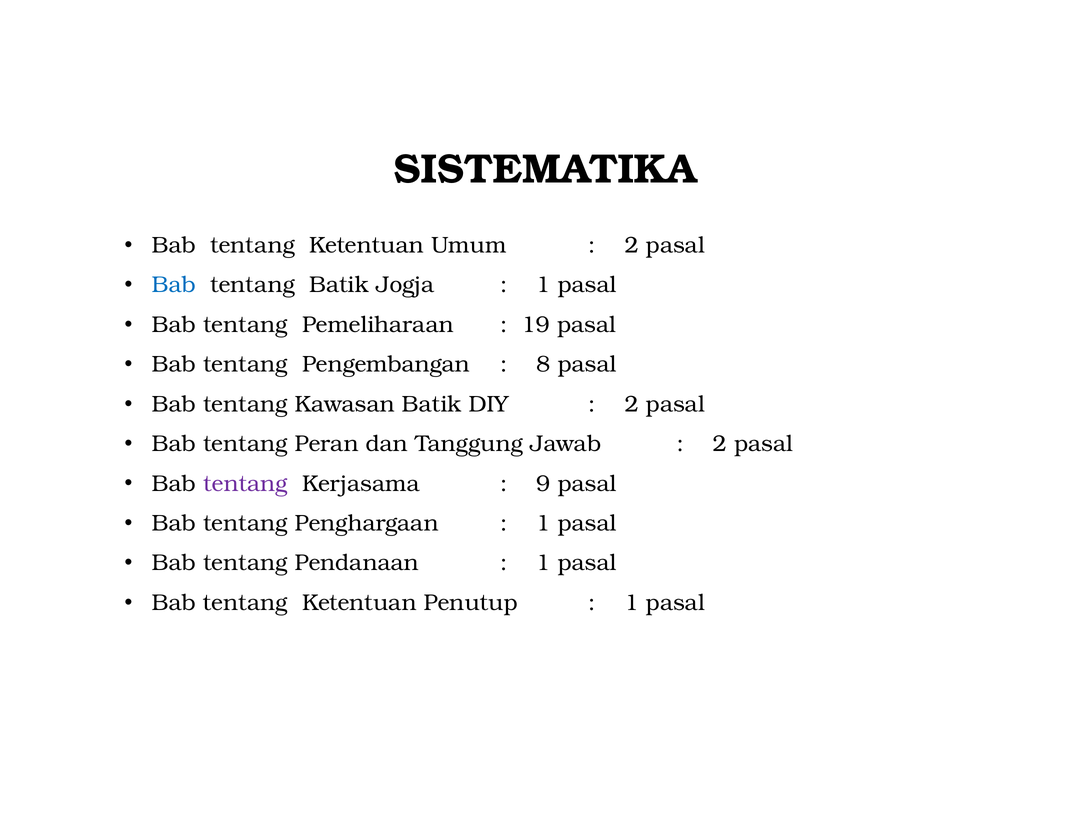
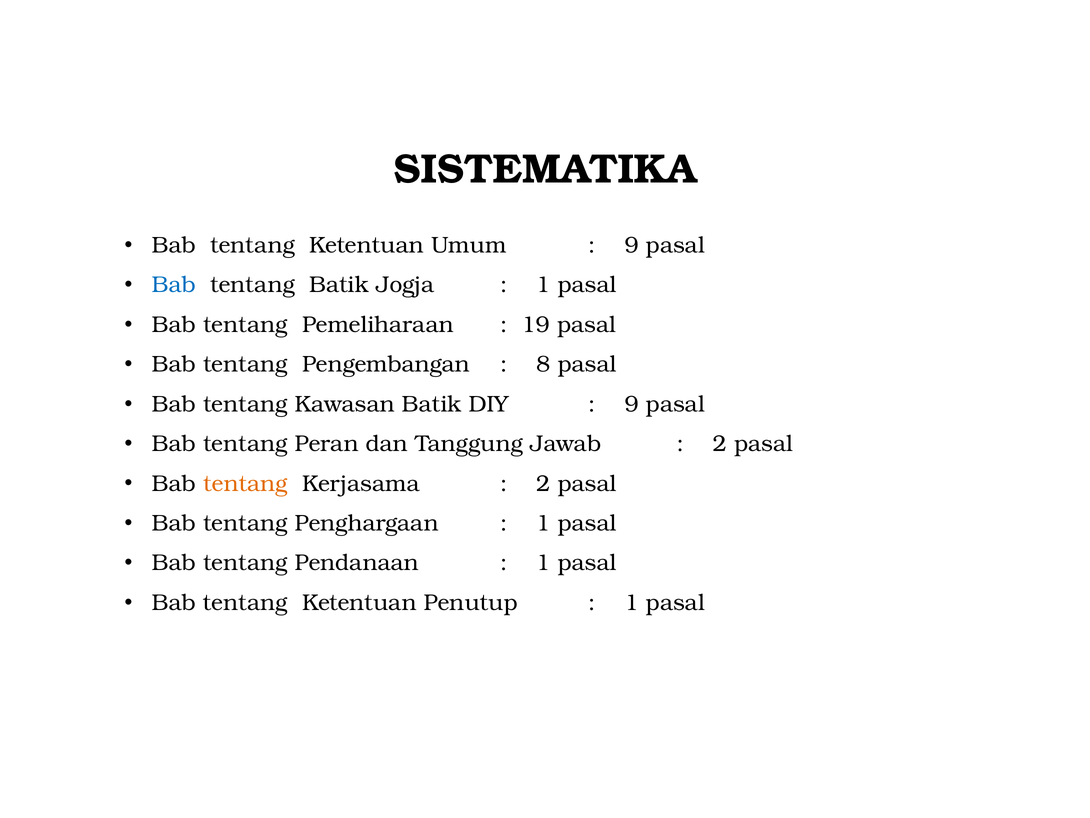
2: 2 -> 9 (632, 245)
2: 2 -> 9 (632, 404)
tentang colour: purple -> orange (245, 483)
9: 9 -> 2 (543, 483)
